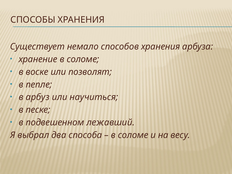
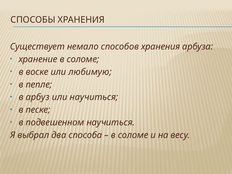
позволят: позволят -> любимую (90, 72)
подвешенном лежавший: лежавший -> научиться (111, 122)
